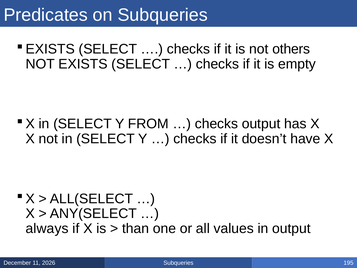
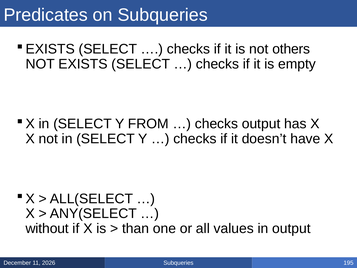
always: always -> without (47, 228)
